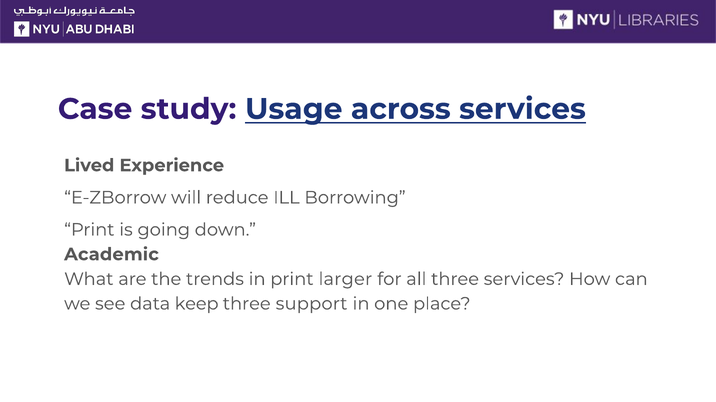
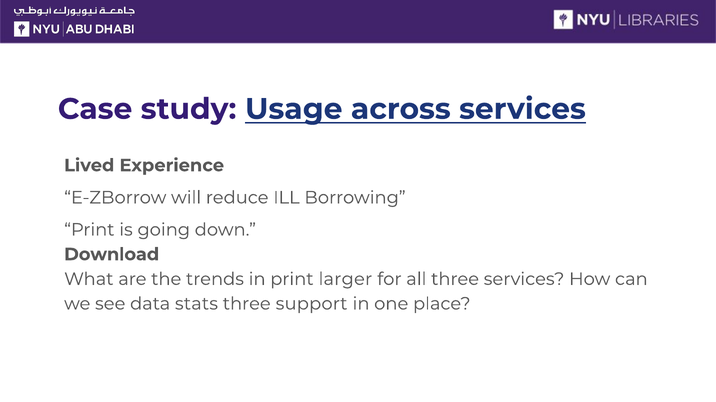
Academic: Academic -> Download (112, 255)
keep: keep -> stats (196, 304)
